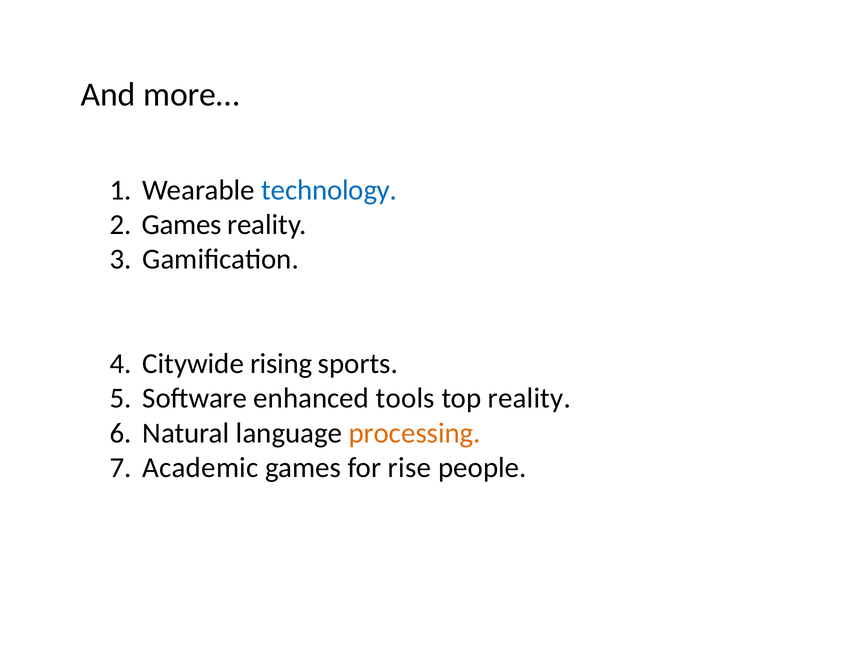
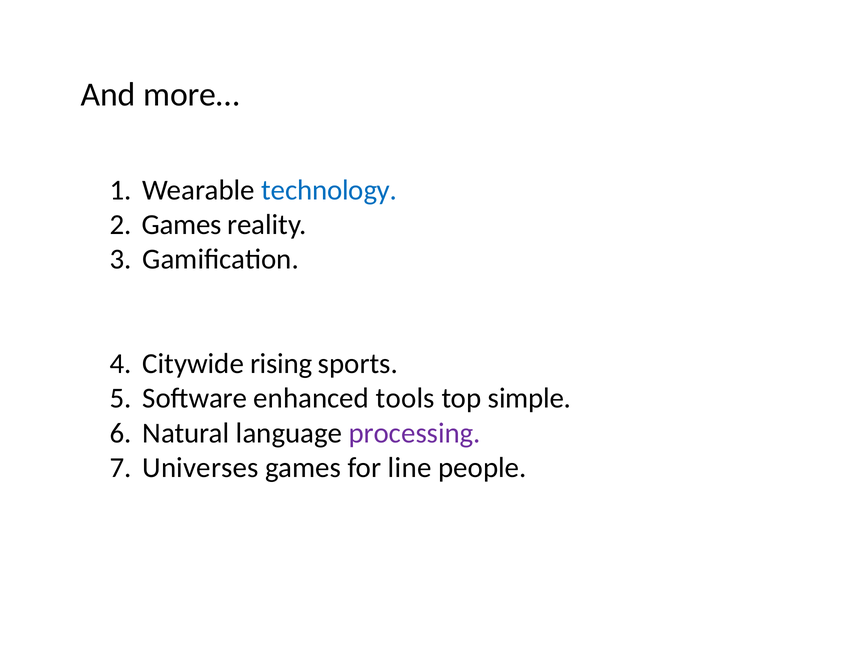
top reality: reality -> simple (530, 398)
processing colour: orange -> purple (415, 433)
Academic: Academic -> Universes (201, 468)
rise: rise -> line (410, 468)
